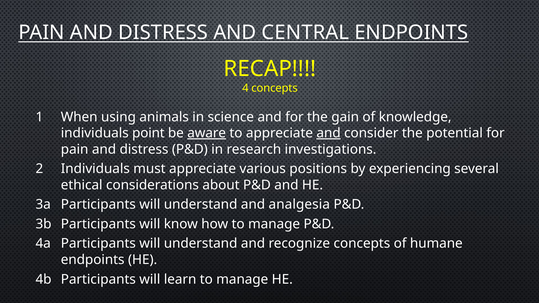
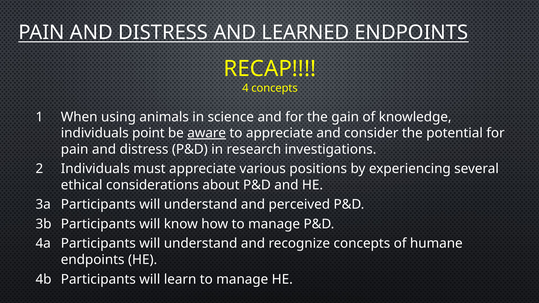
CENTRAL: CENTRAL -> LEARNED (305, 33)
and underline: present -> none (329, 133)
analgesia: analgesia -> perceived (299, 205)
